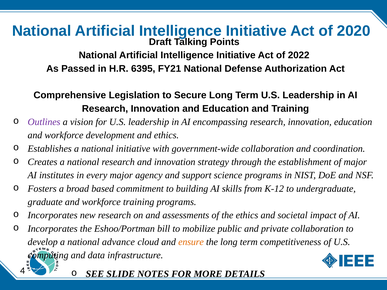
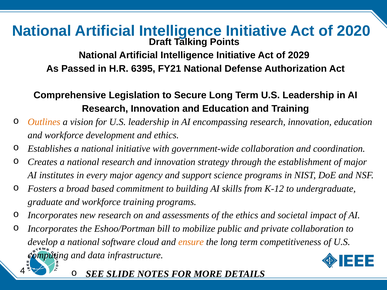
2022: 2022 -> 2029 (299, 55)
Outlines colour: purple -> orange (44, 122)
advance: advance -> software (119, 242)
